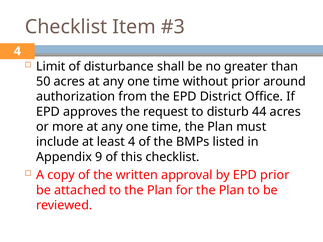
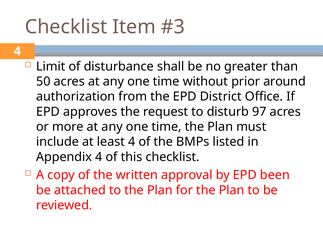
44: 44 -> 97 (259, 112)
Appendix 9: 9 -> 4 (99, 157)
EPD prior: prior -> been (275, 175)
